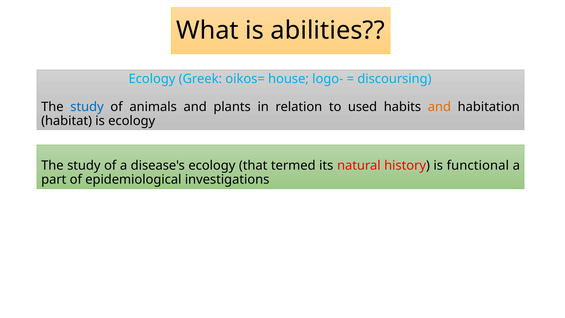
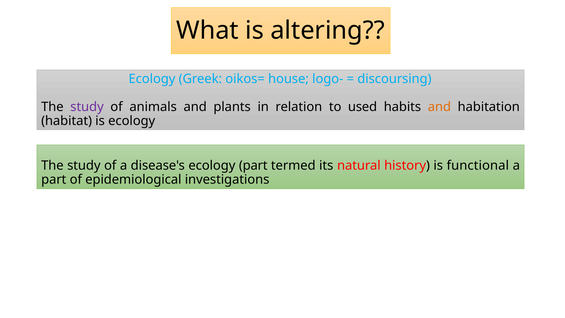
abilities: abilities -> altering (328, 31)
study colour: blue -> purple (87, 107)
ecology that: that -> part (253, 165)
